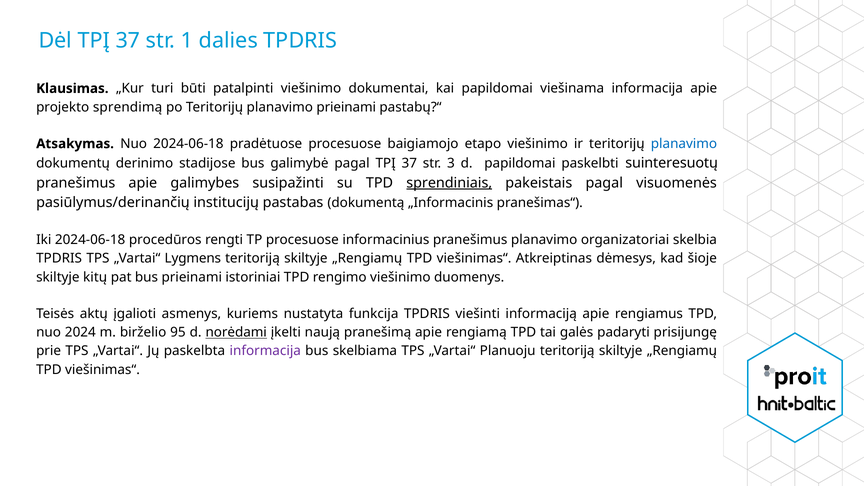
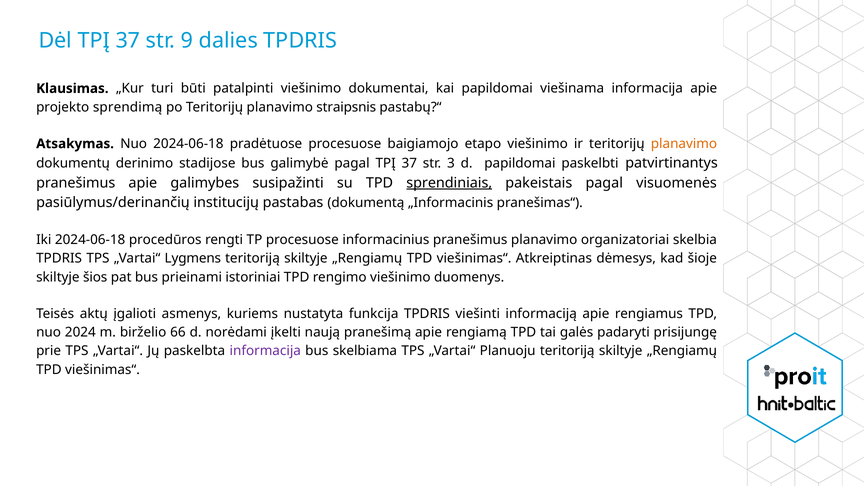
1: 1 -> 9 (187, 40)
planavimo prieinami: prieinami -> straipsnis (346, 107)
planavimo colour: blue -> orange (684, 144)
suinteresuotų: suinteresuotų -> patvirtinantys (672, 163)
kitų: kitų -> šios (95, 277)
95: 95 -> 66 (178, 332)
norėdami underline: present -> none (236, 332)
